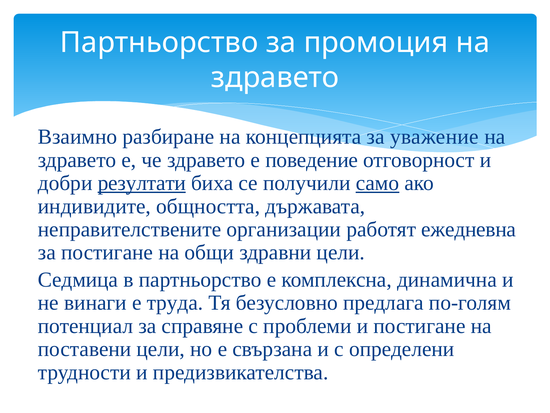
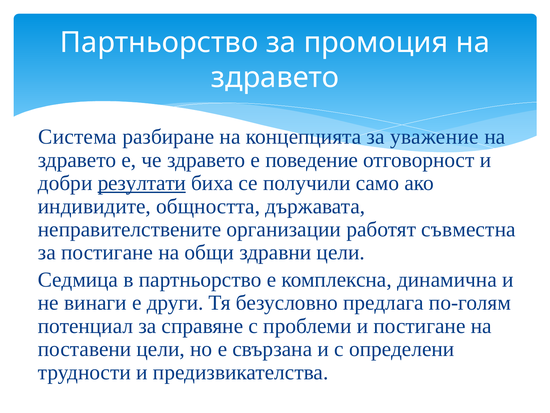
Взаимно: Взаимно -> Система (77, 137)
само underline: present -> none (377, 183)
ежедневна: ежедневна -> съвместна (469, 229)
труда: труда -> други (175, 303)
